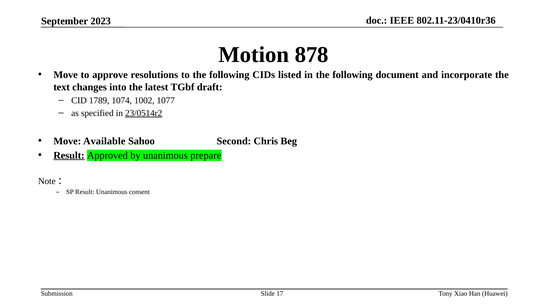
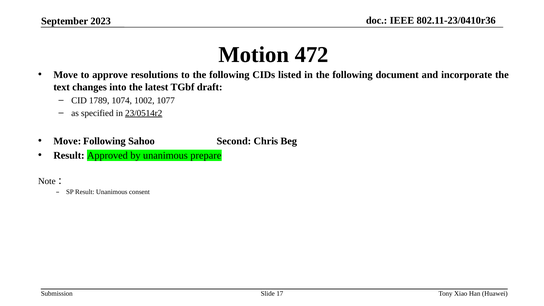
878: 878 -> 472 (312, 55)
Move Available: Available -> Following (104, 141)
Result underline: present -> none (69, 155)
